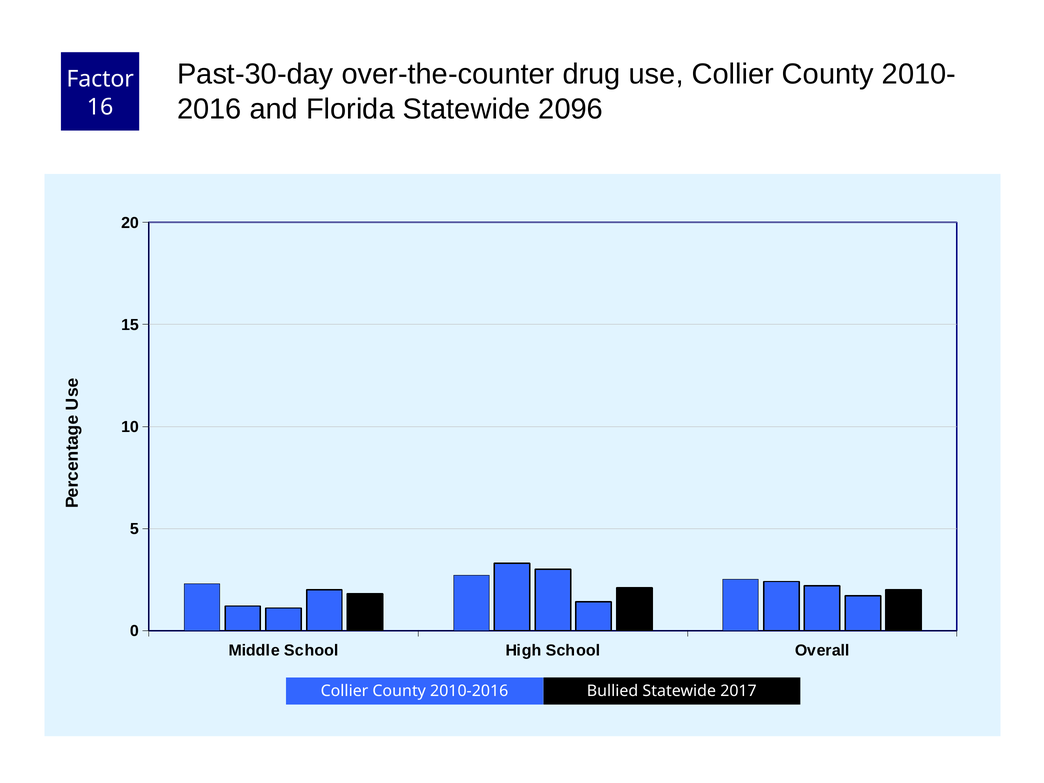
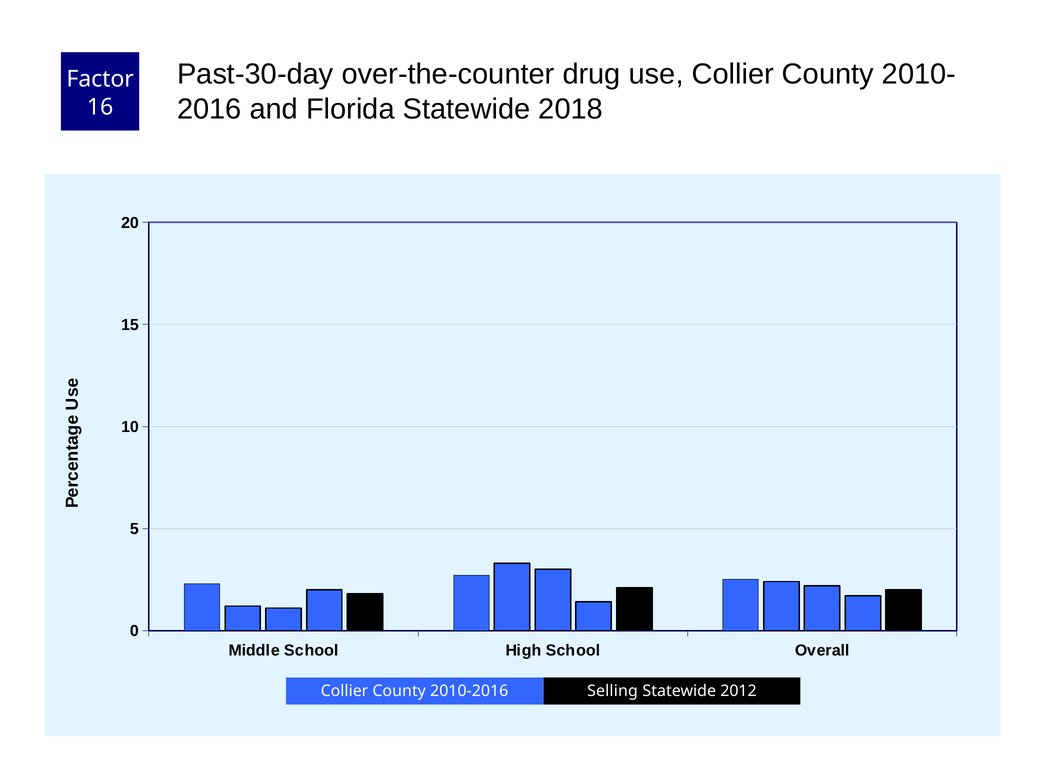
2096: 2096 -> 2018 (571, 109)
Bullied: Bullied -> Selling (612, 691)
2017: 2017 -> 2012 (739, 691)
